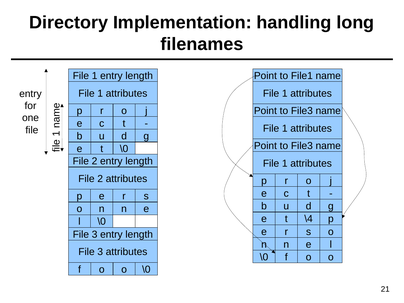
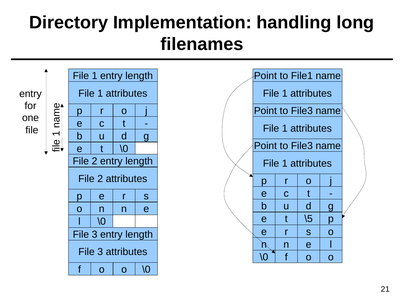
\4: \4 -> \5 (309, 219)
